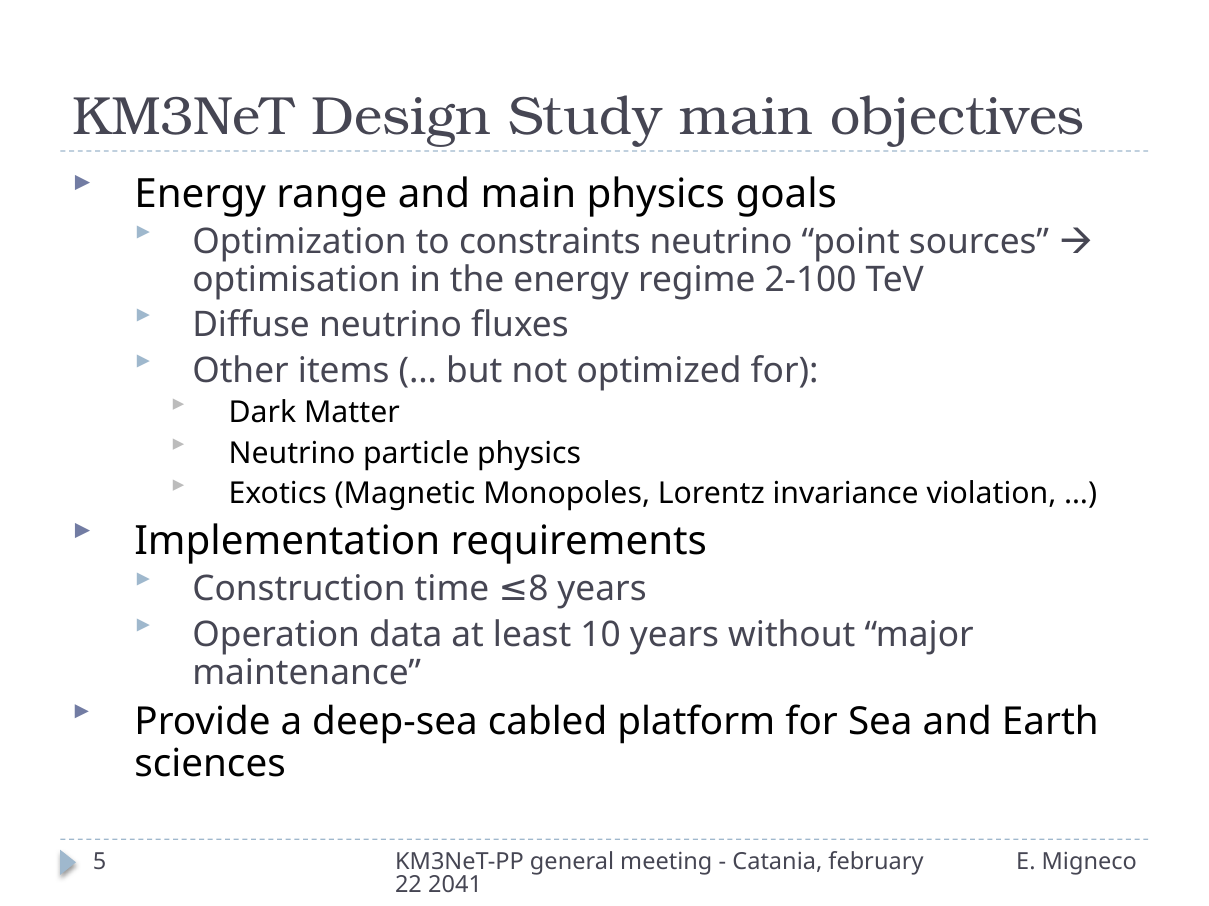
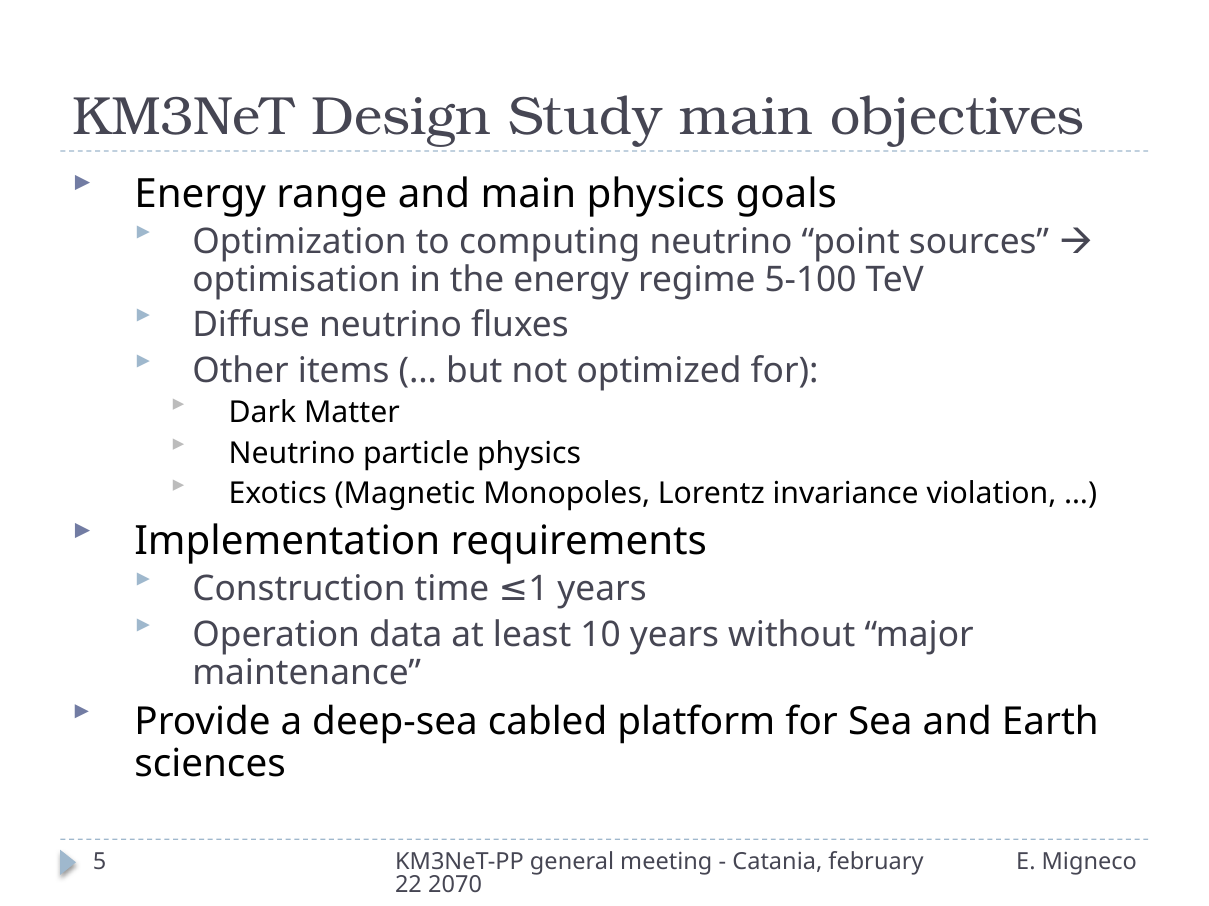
constraints: constraints -> computing (550, 242)
2-100: 2-100 -> 5-100 (811, 280)
8: 8 -> 1 (538, 590)
2041: 2041 -> 2070 (455, 886)
